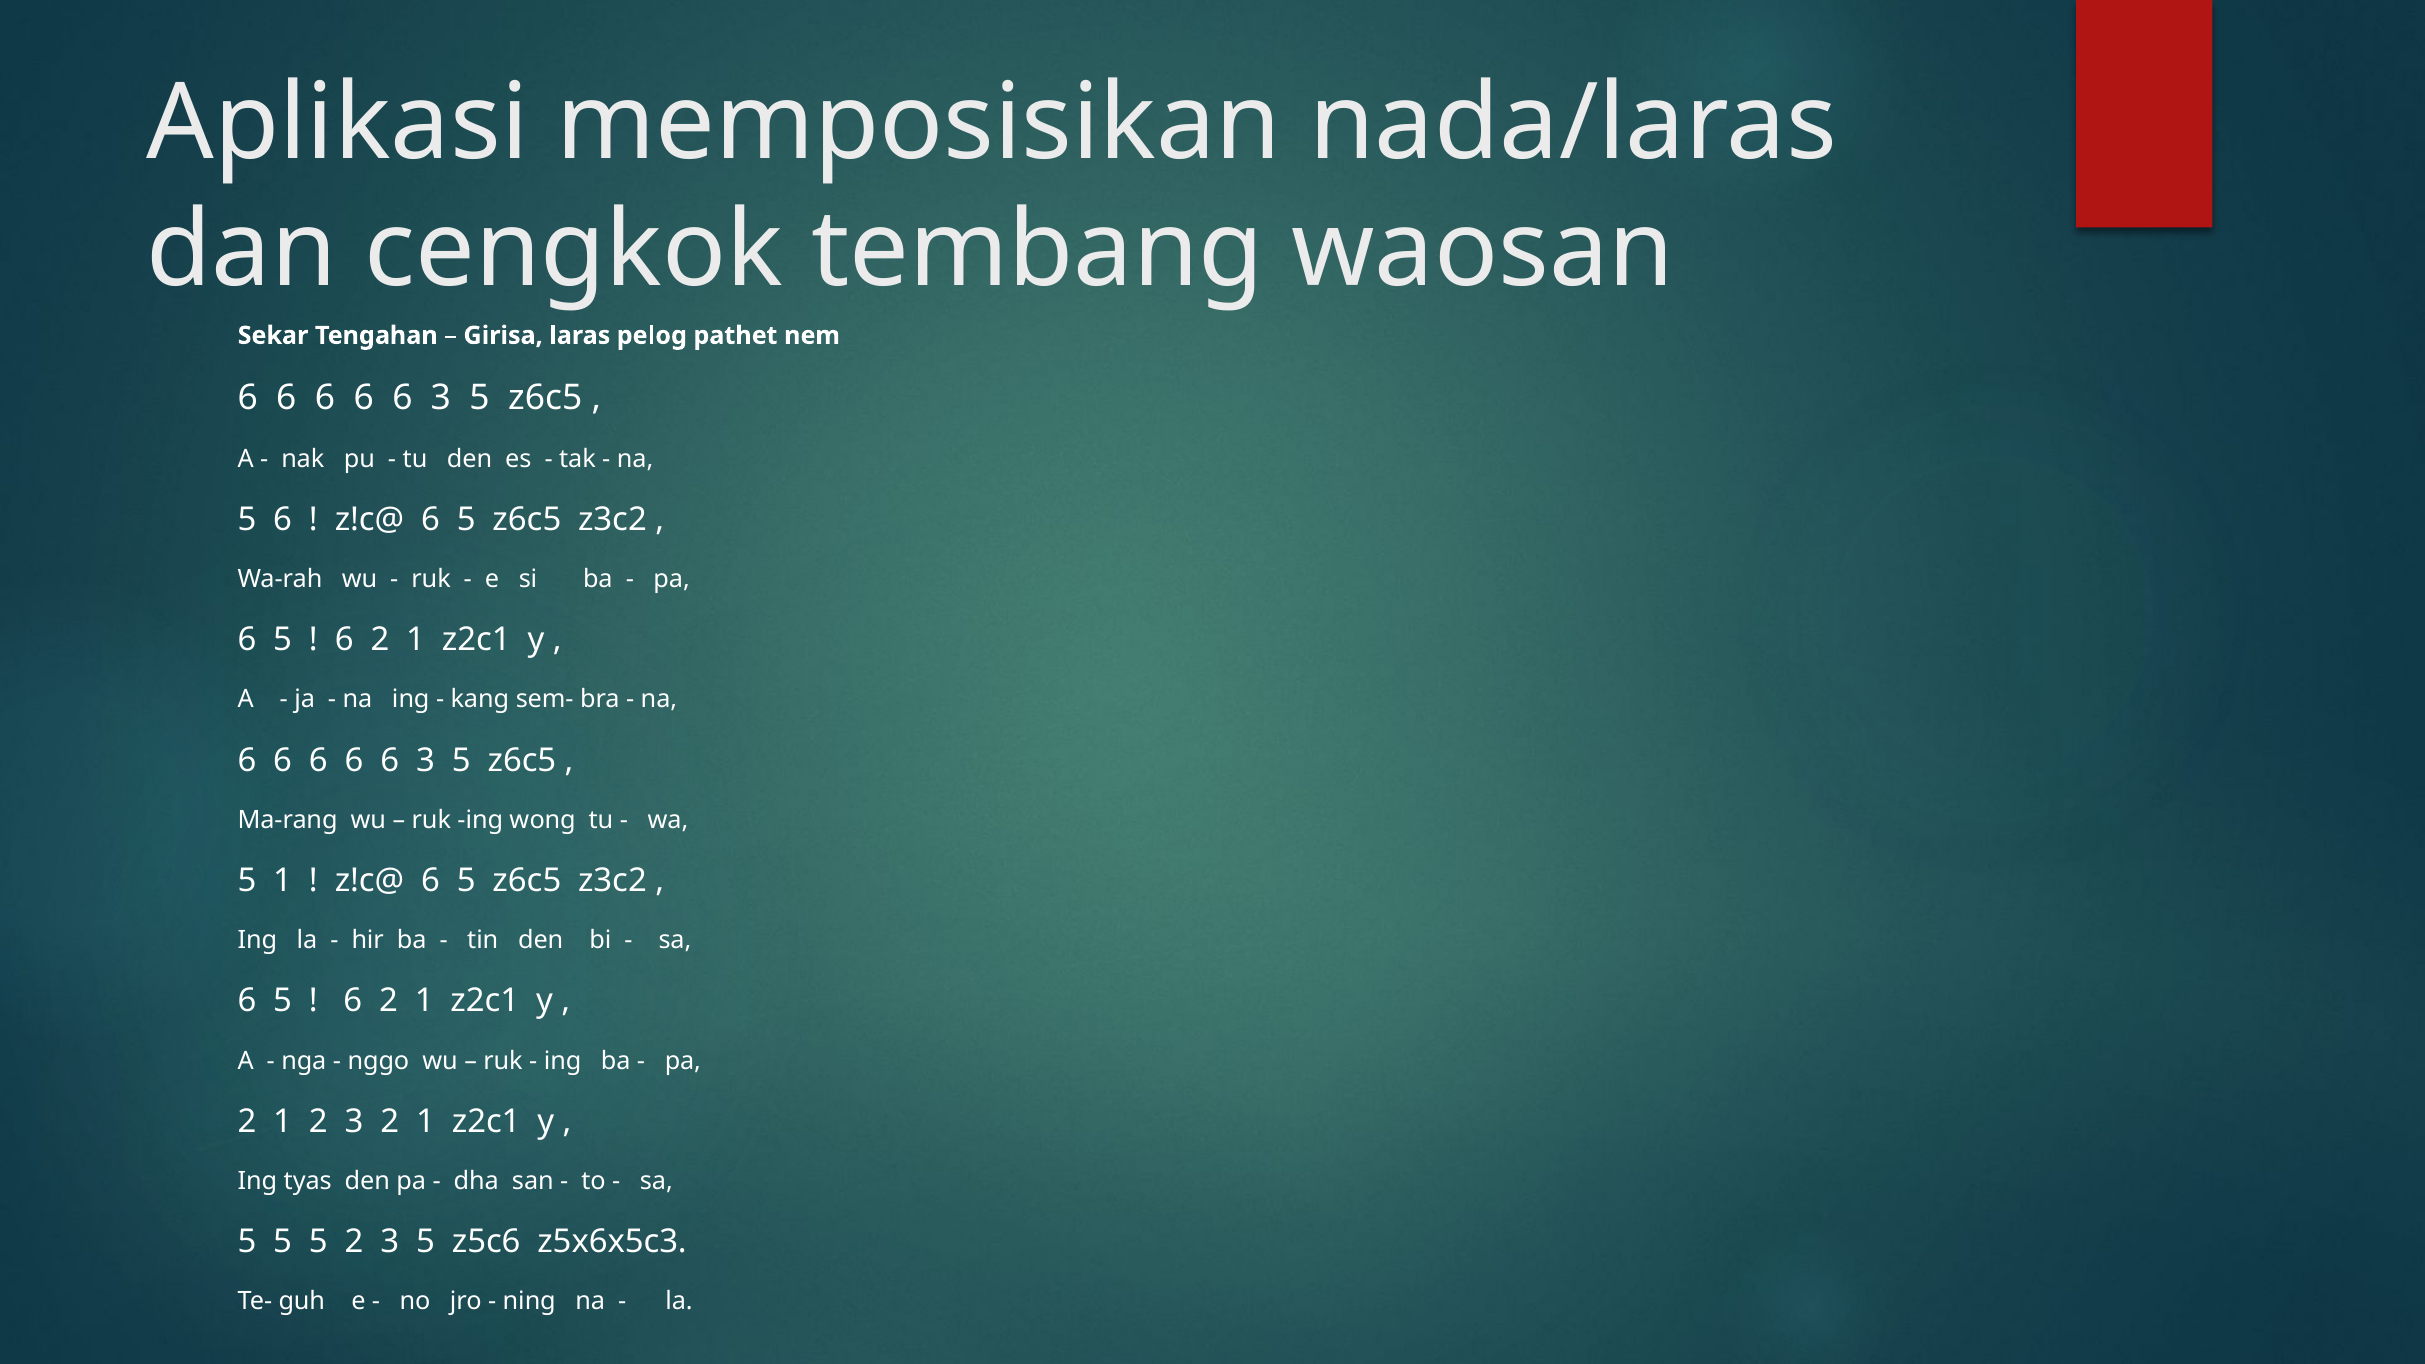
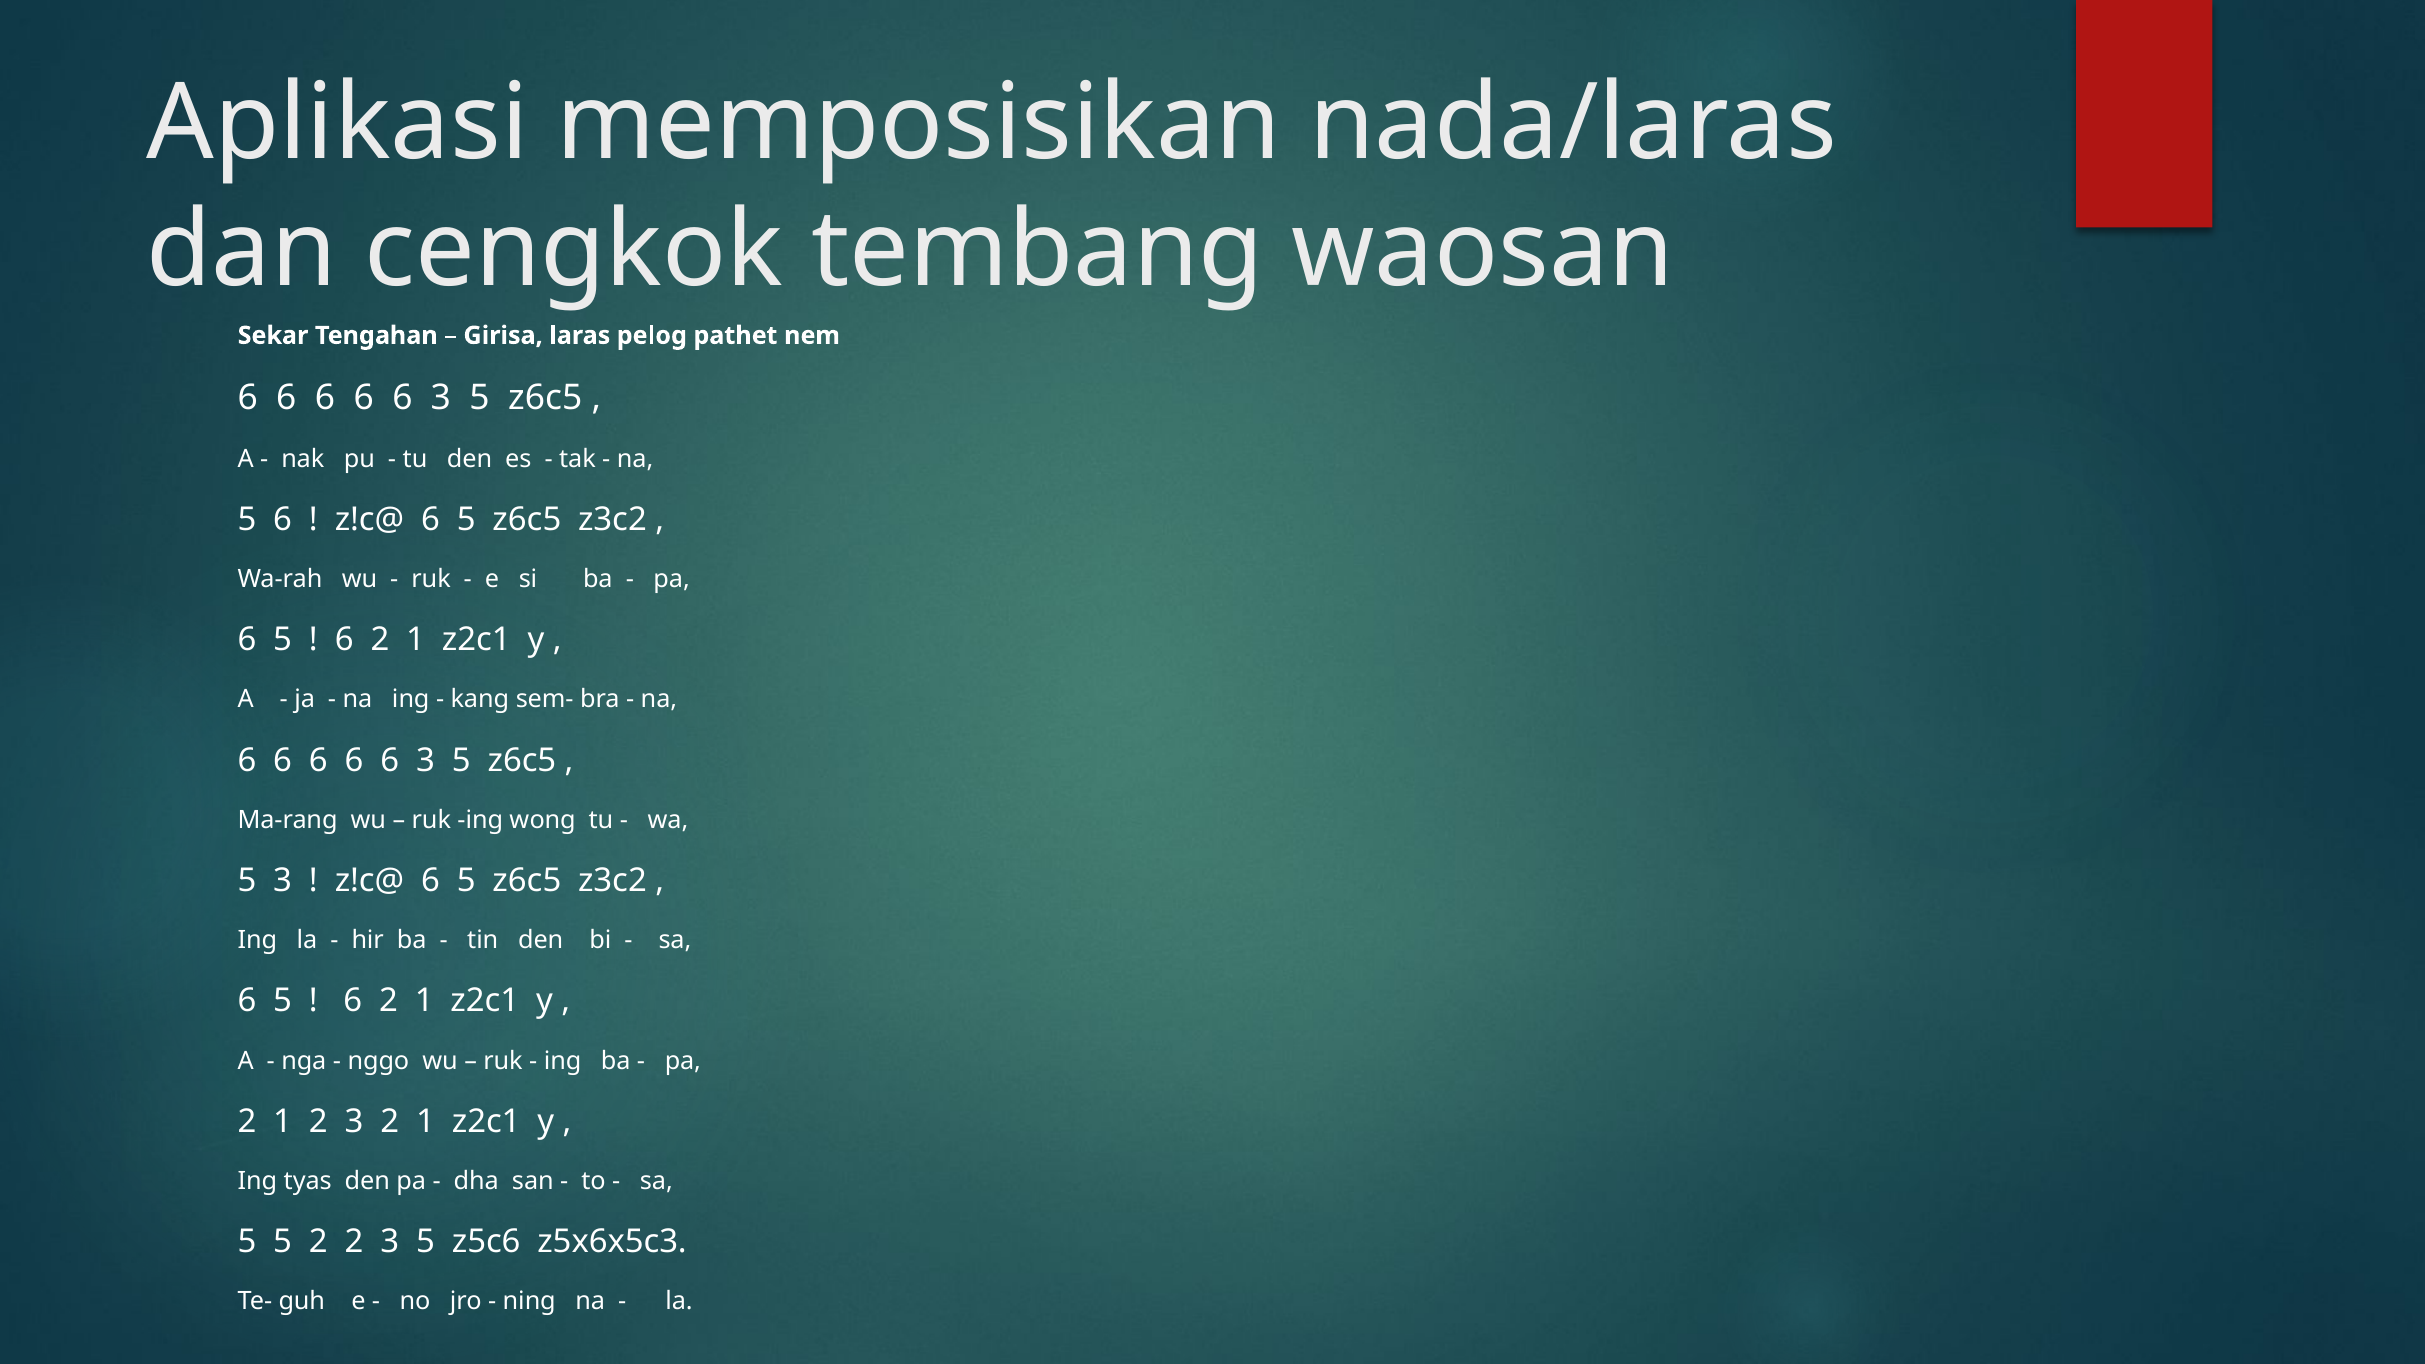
5 1: 1 -> 3 (283, 881)
5 5 5: 5 -> 2 (318, 1242)
